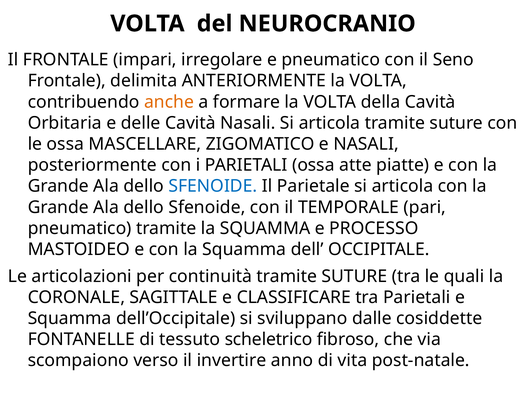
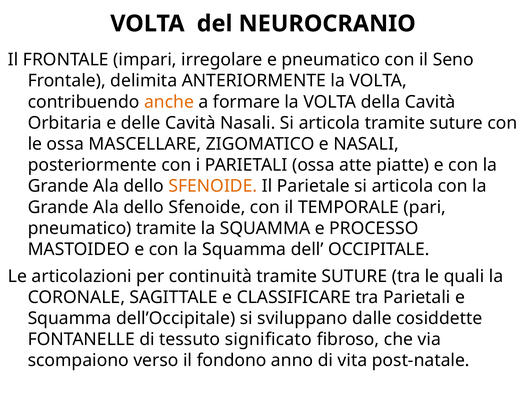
SFENOIDE colour: blue -> orange (213, 186)
scheletrico: scheletrico -> significato (268, 340)
invertire: invertire -> fondono (232, 361)
